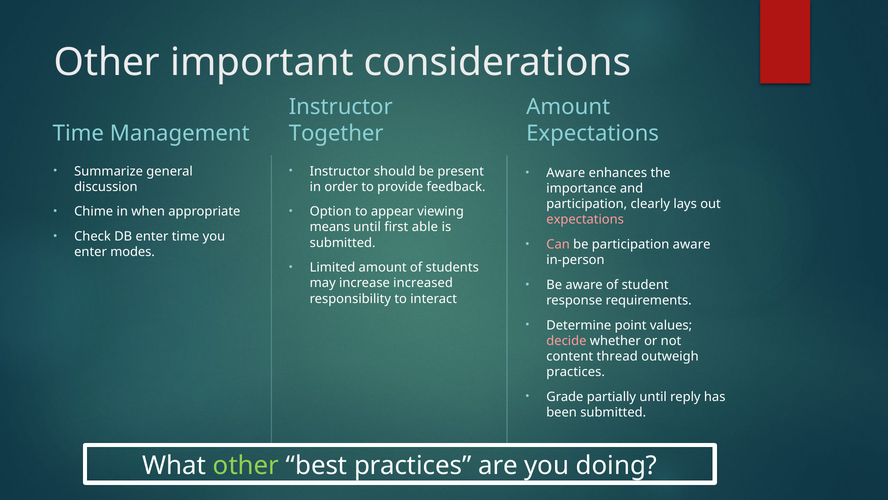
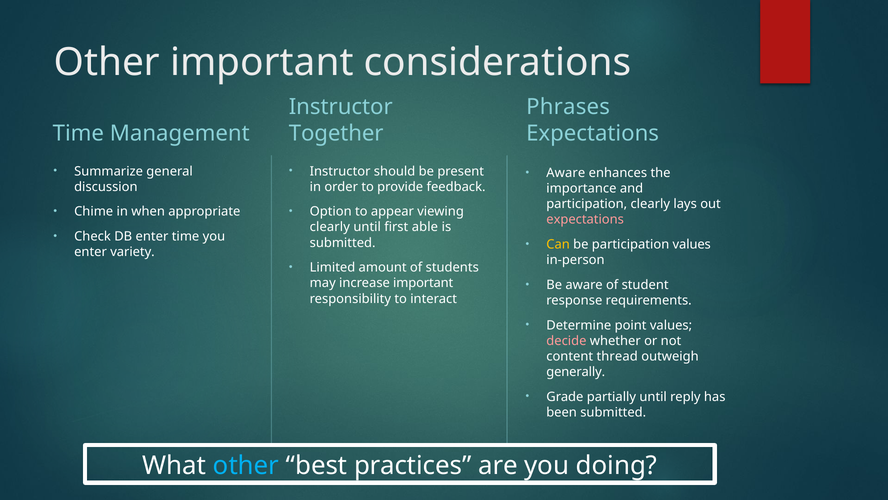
Amount: Amount -> Phrases (568, 107)
means: means -> clearly (330, 227)
Can colour: pink -> yellow (558, 244)
participation aware: aware -> values (692, 244)
modes: modes -> variety (132, 252)
increase increased: increased -> important (423, 283)
practices: practices -> generally (576, 372)
other colour: light green -> light blue (246, 465)
